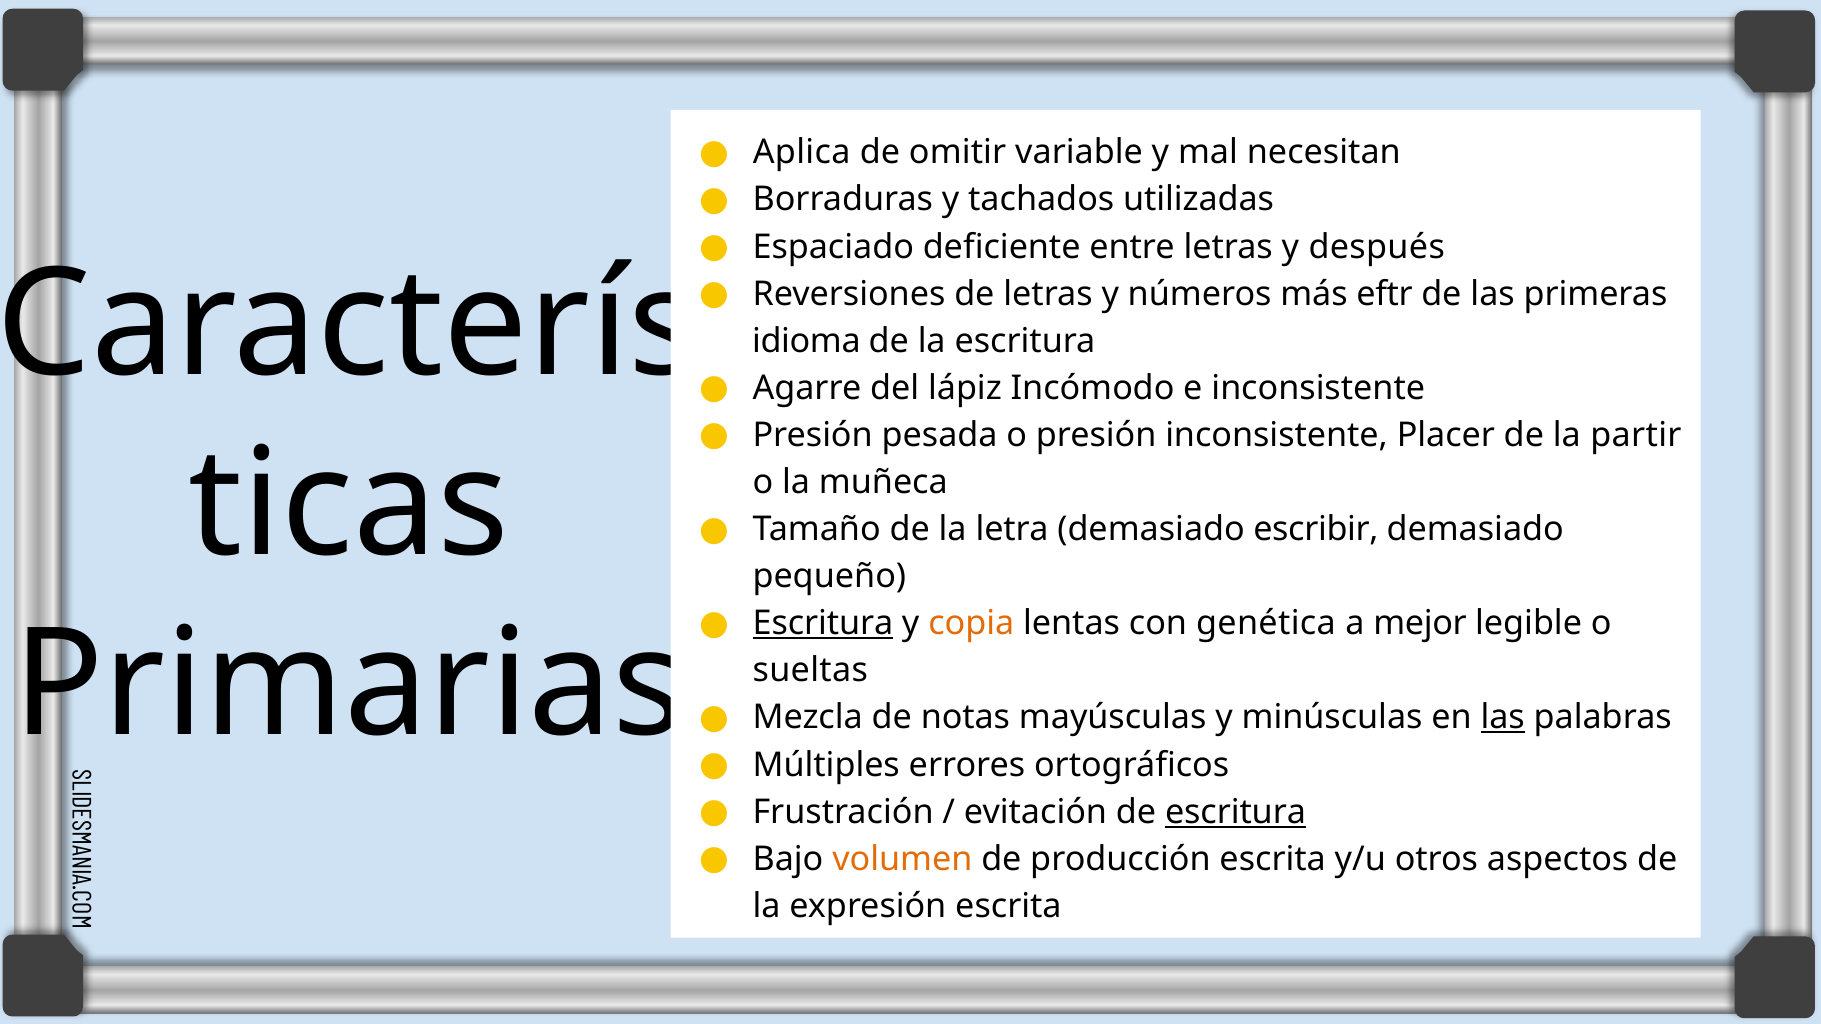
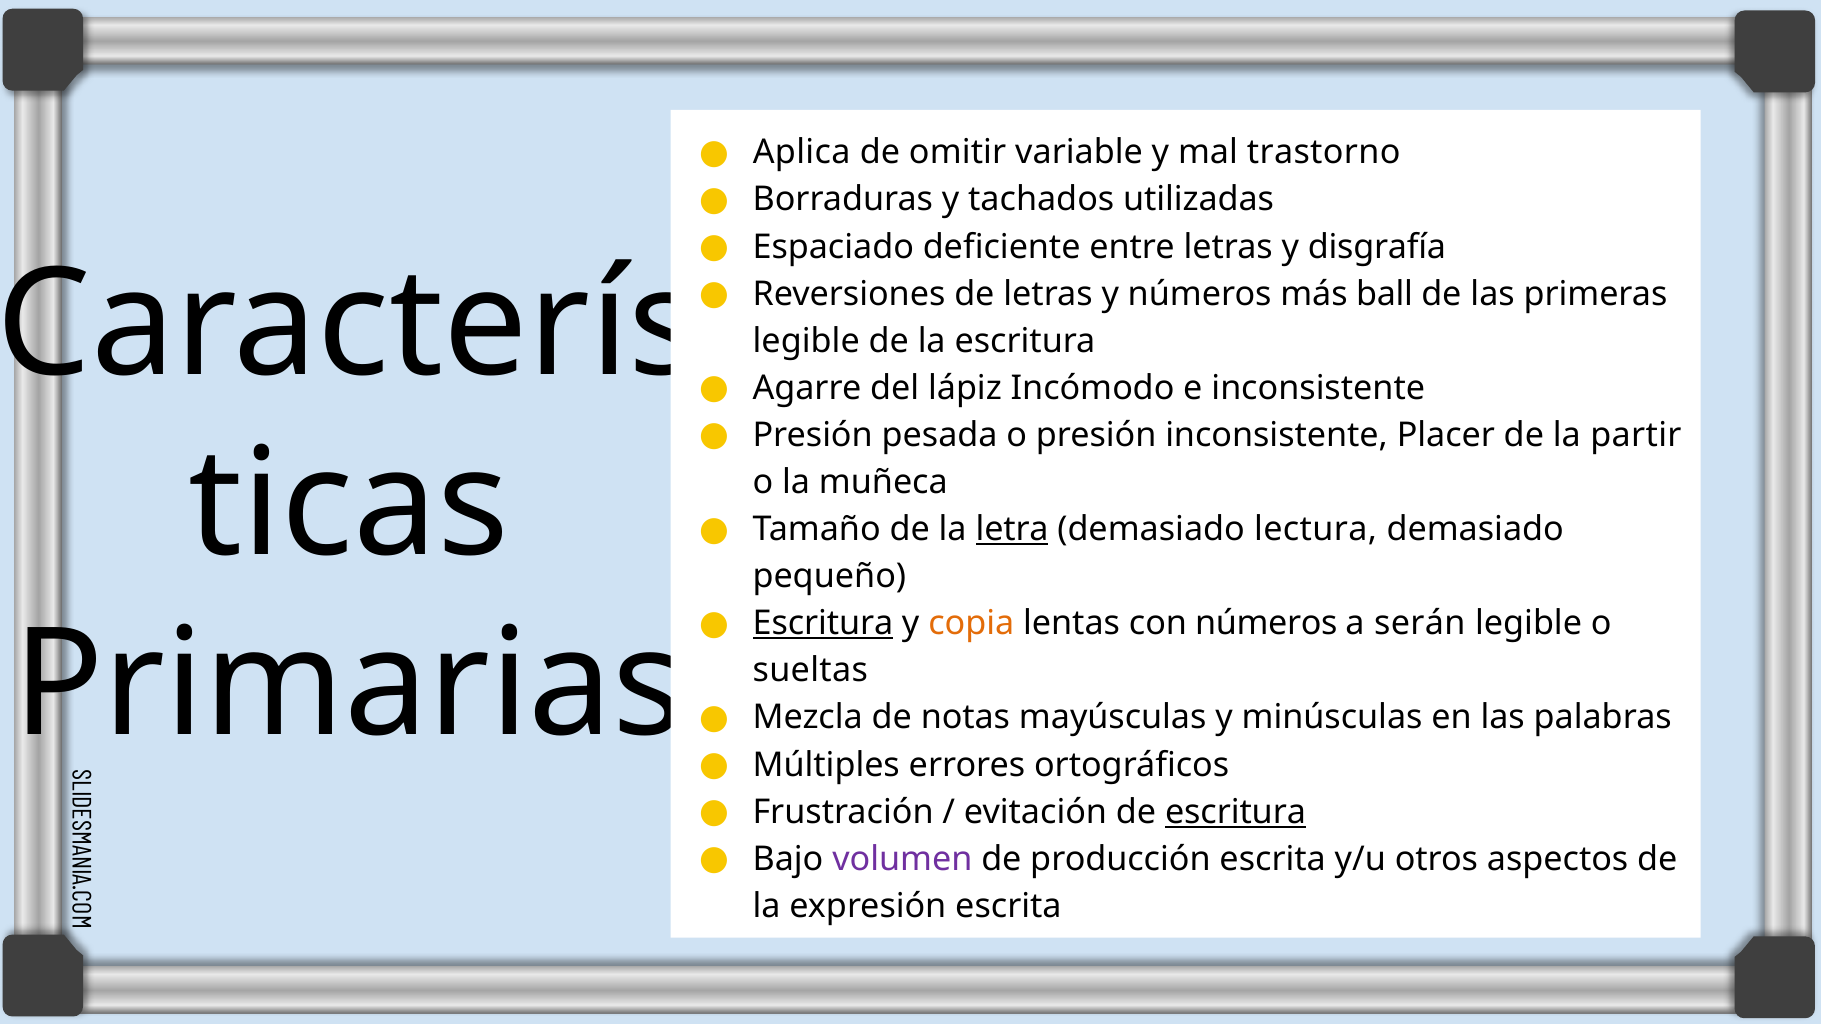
necesitan: necesitan -> trastorno (1324, 153)
después: después -> disgrafía (1377, 247)
eftr: eftr -> ball (1385, 294)
idioma: idioma -> legible (806, 341)
letra underline: none -> present (1012, 529)
escribir: escribir -> lectura (1316, 529)
con genética: genética -> números (1266, 624)
mejor: mejor -> serán (1420, 624)
las underline: present -> none (1503, 718)
volumen colour: orange -> purple (902, 859)
